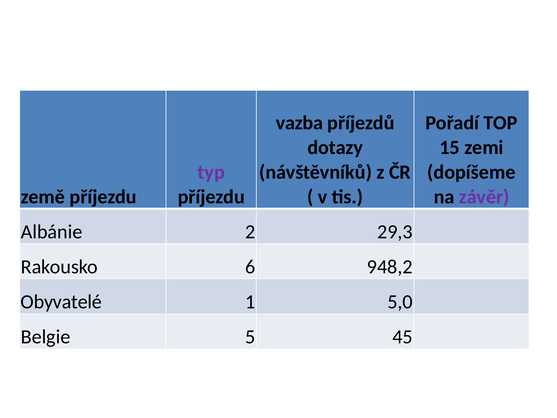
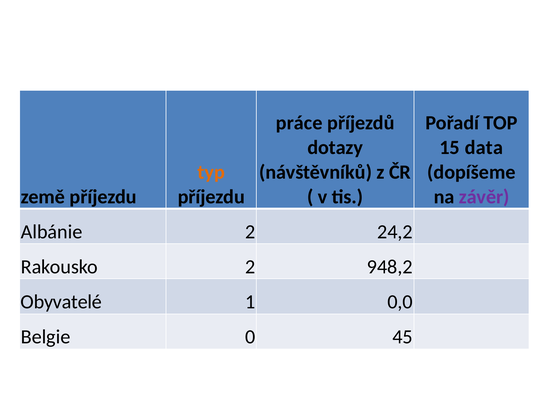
vazba: vazba -> práce (299, 123)
zemi: zemi -> data (484, 147)
typ colour: purple -> orange (211, 172)
29,3: 29,3 -> 24,2 (395, 232)
Rakousko 6: 6 -> 2 (250, 267)
5,0: 5,0 -> 0,0 (400, 302)
5: 5 -> 0 (250, 337)
